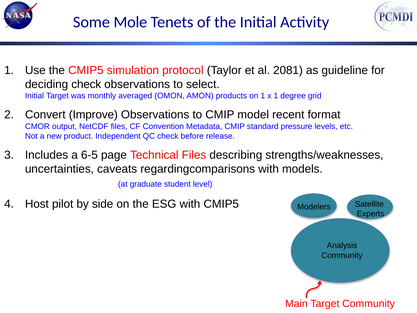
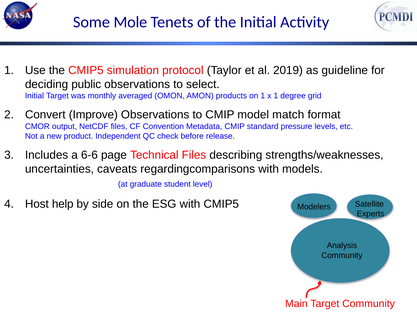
2081: 2081 -> 2019 (288, 70)
deciding check: check -> public (86, 84)
recent: recent -> match (288, 115)
6-5: 6-5 -> 6-6 (89, 155)
pilot: pilot -> help (63, 204)
